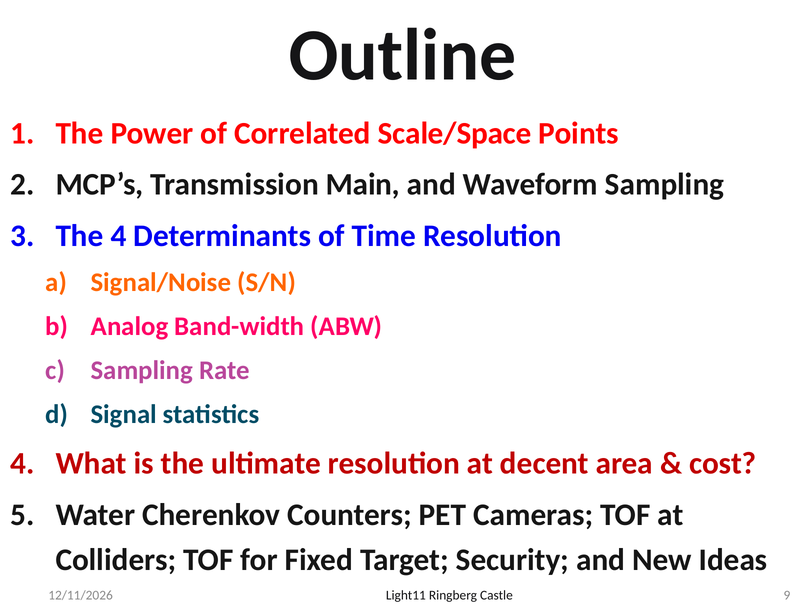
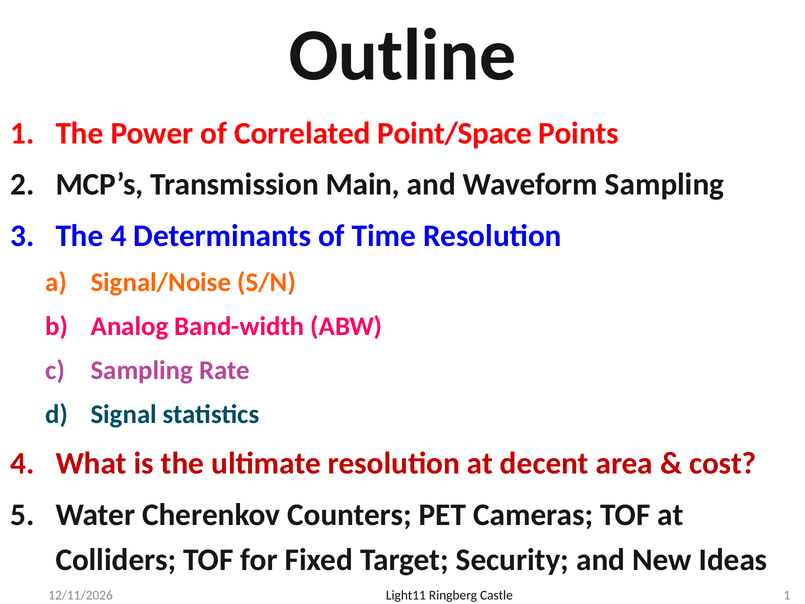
Scale/Space: Scale/Space -> Point/Space (455, 133)
9: 9 -> 1 (787, 595)
